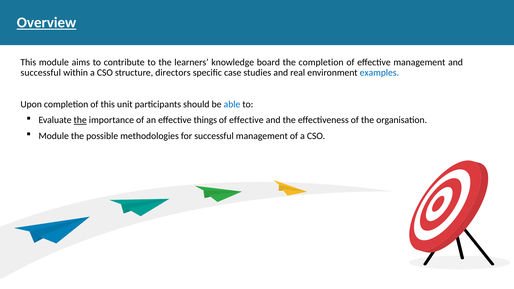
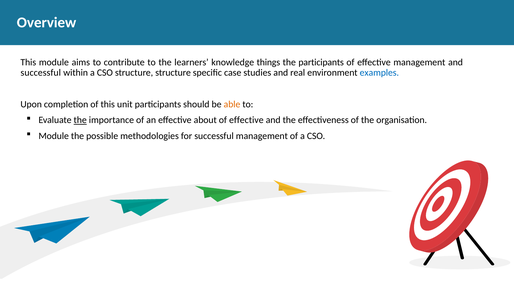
Overview underline: present -> none (47, 23)
board: board -> things (268, 62)
the completion: completion -> participants (321, 62)
structure directors: directors -> structure (173, 73)
able colour: blue -> orange (232, 104)
things: things -> about (205, 120)
